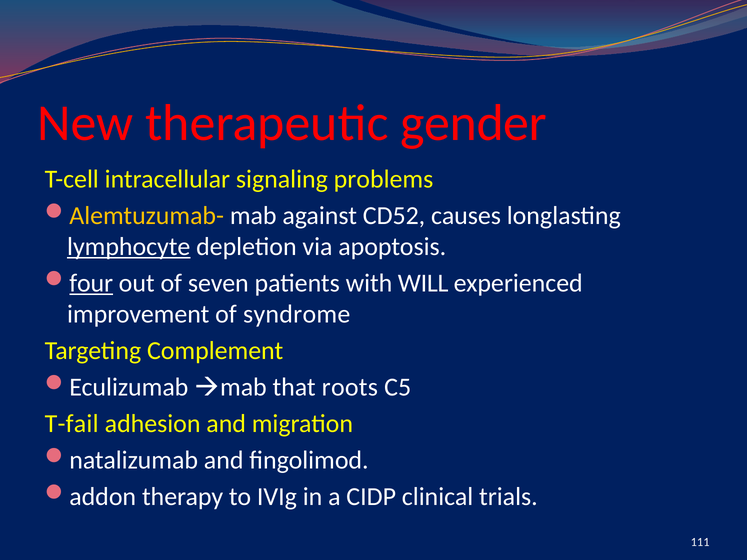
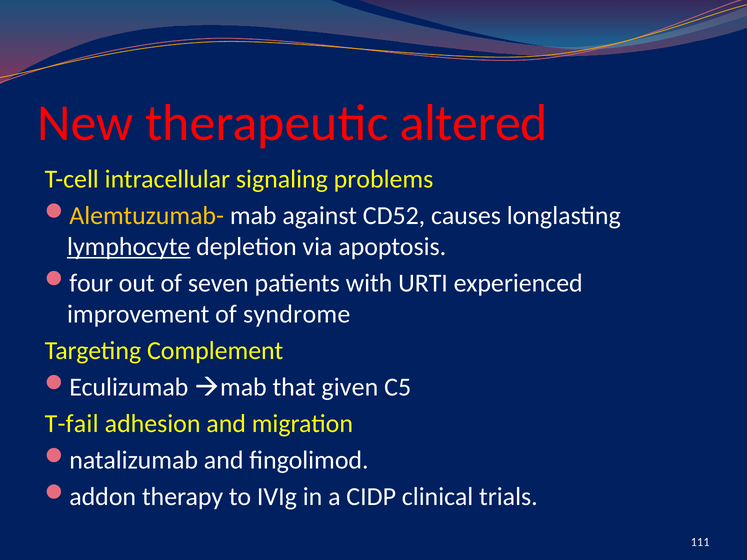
gender: gender -> altered (474, 123)
four underline: present -> none (91, 283)
WILL: WILL -> URTI (423, 283)
roots: roots -> given (350, 387)
